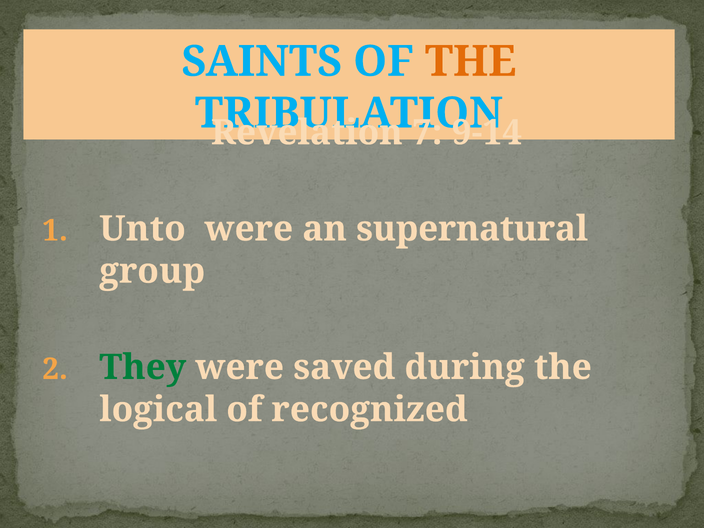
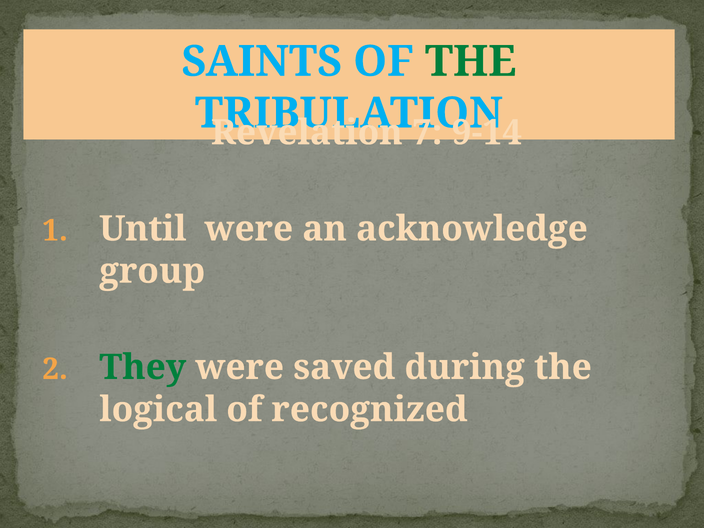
THE colour: orange -> green (471, 62)
Unto: Unto -> Until (143, 229)
supernatural: supernatural -> acknowledge (472, 229)
